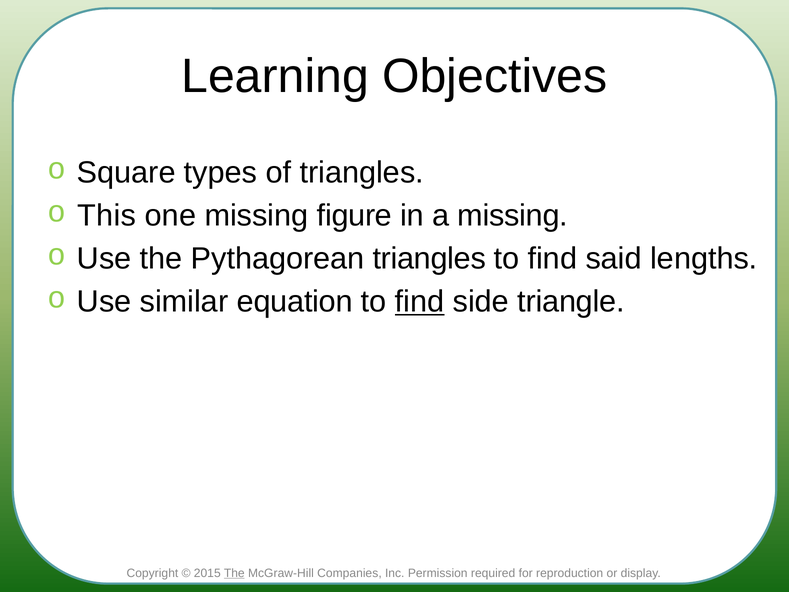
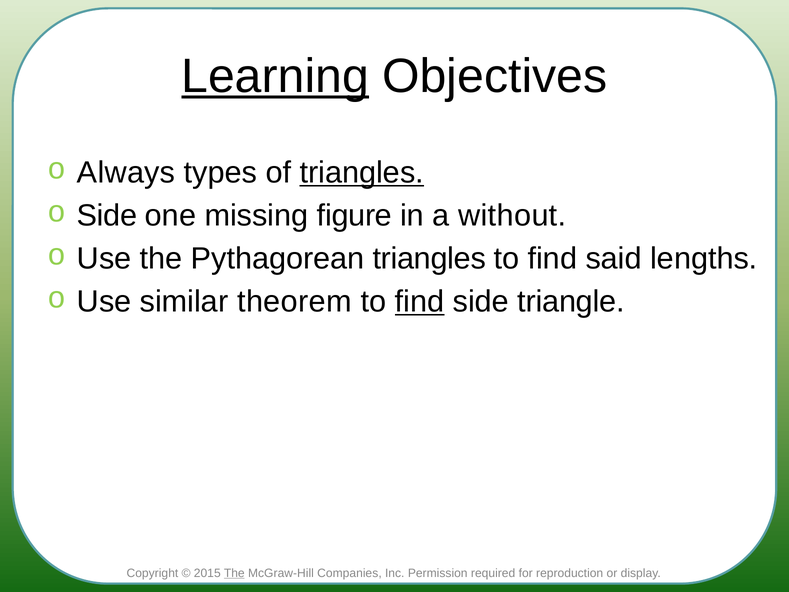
Learning underline: none -> present (275, 76)
Square: Square -> Always (126, 172)
triangles underline: none -> present (362, 172)
This: This -> Side (107, 215)
a missing: missing -> without (512, 215)
equation: equation -> theorem (294, 301)
